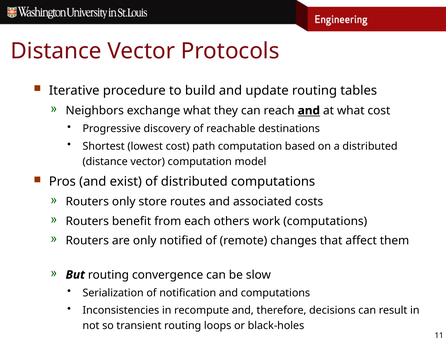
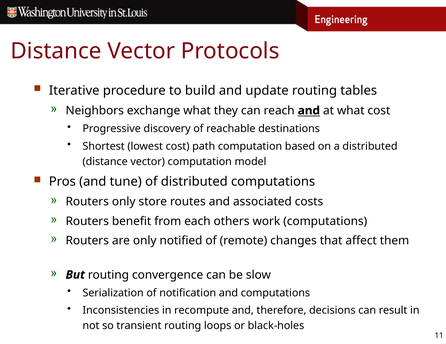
exist: exist -> tune (126, 182)
